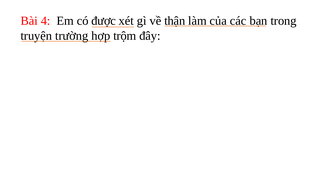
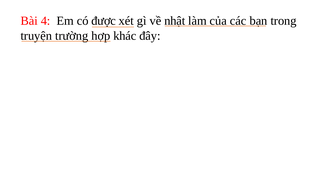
thận: thận -> nhật (175, 21)
trộm: trộm -> khác (125, 36)
